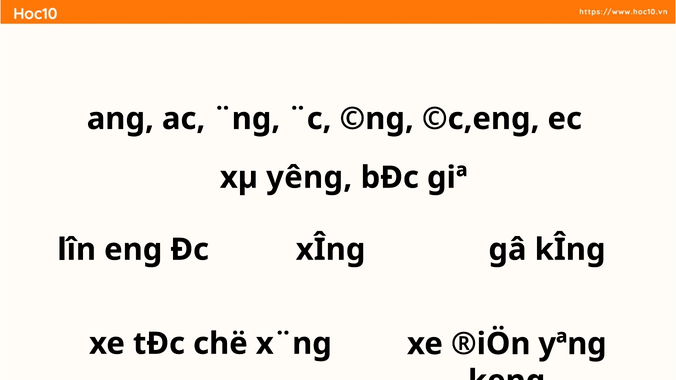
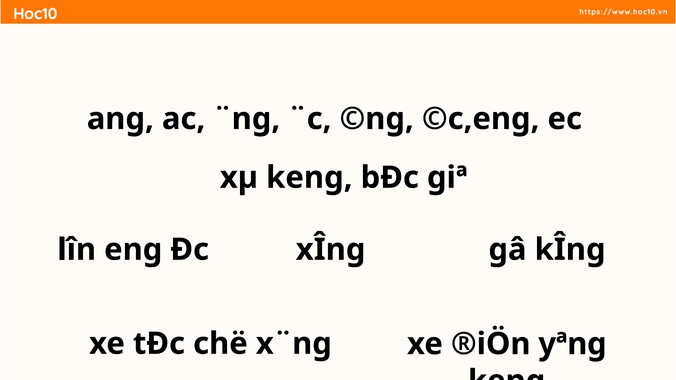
xµ yêng: yêng -> keng (309, 178)
